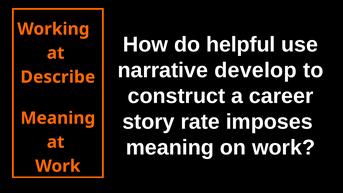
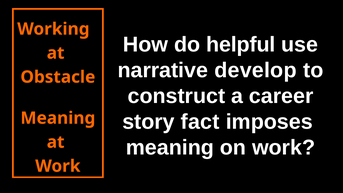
Describe: Describe -> Obstacle (58, 77)
rate: rate -> fact (200, 122)
